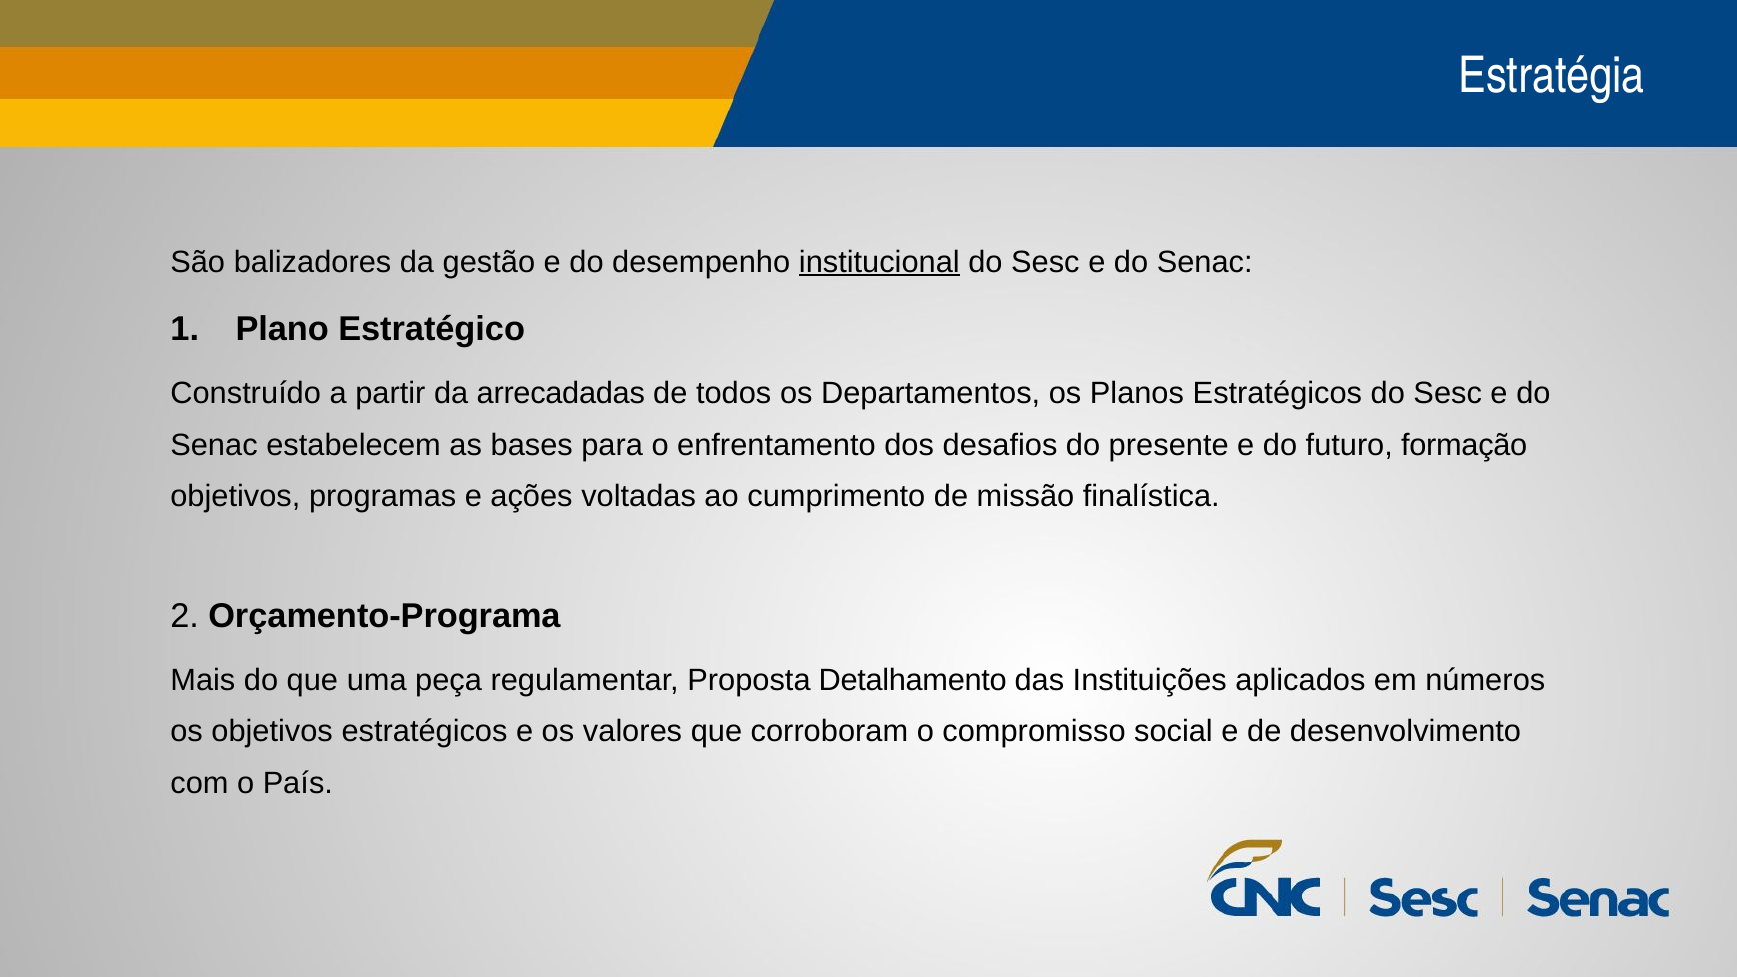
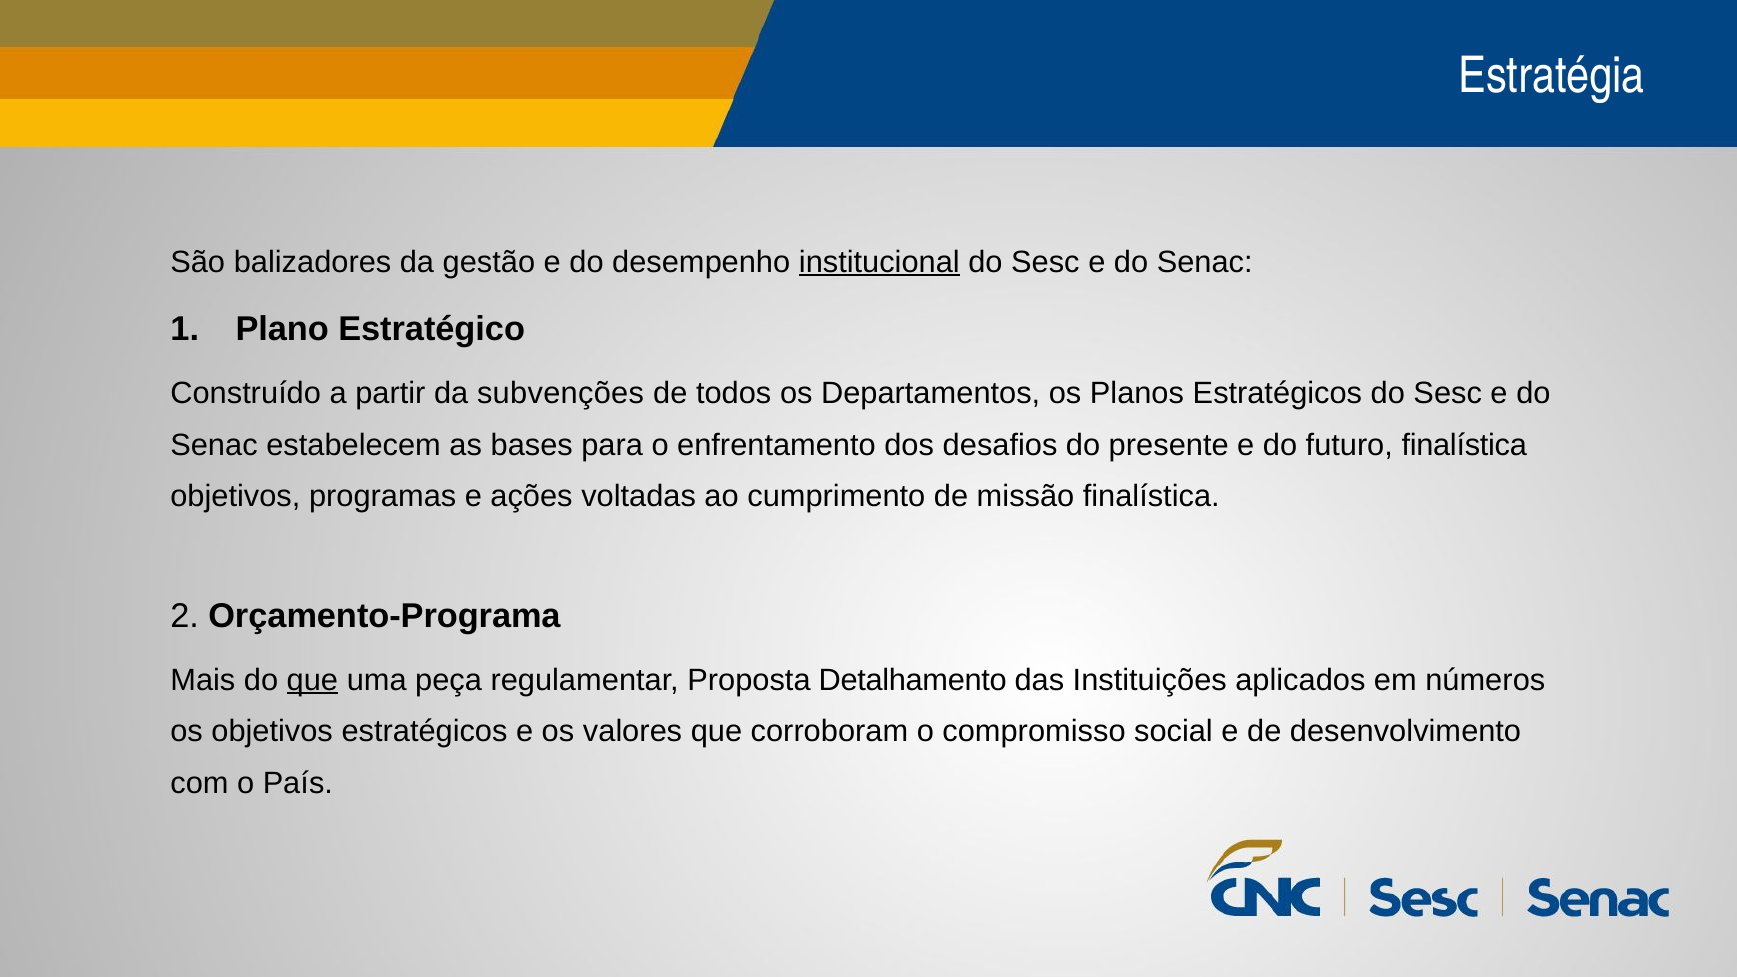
arrecadadas: arrecadadas -> subvenções (561, 393)
futuro formação: formação -> finalística (1464, 445)
que underline: none -> present (312, 680)
